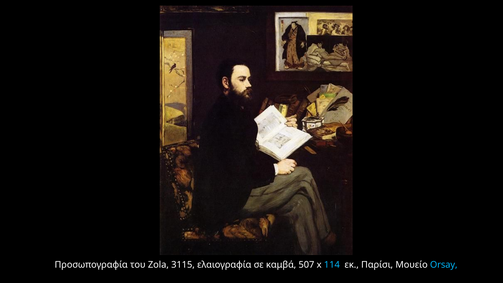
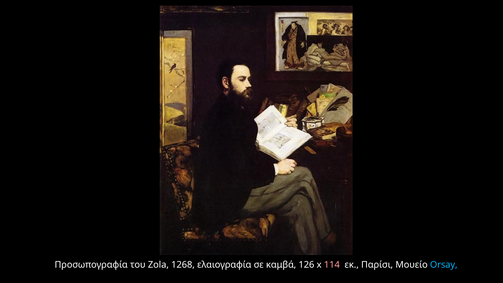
3115: 3115 -> 1268 (183, 265)
507: 507 -> 126 (306, 265)
114 colour: light blue -> pink (332, 265)
